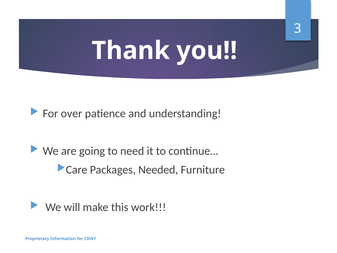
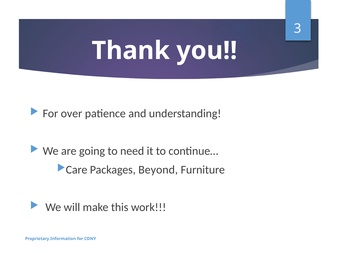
Needed: Needed -> Beyond (158, 170)
